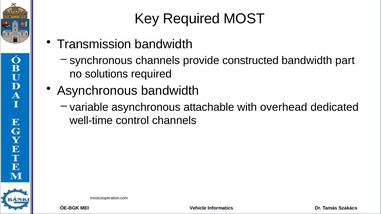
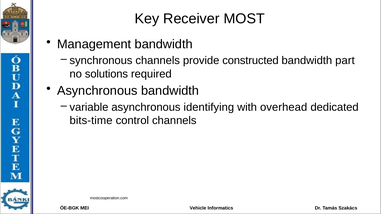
Key Required: Required -> Receiver (191, 19)
Transmission: Transmission -> Management (94, 44)
attachable: attachable -> identifying (209, 107)
well-time: well-time -> bits-time (91, 121)
